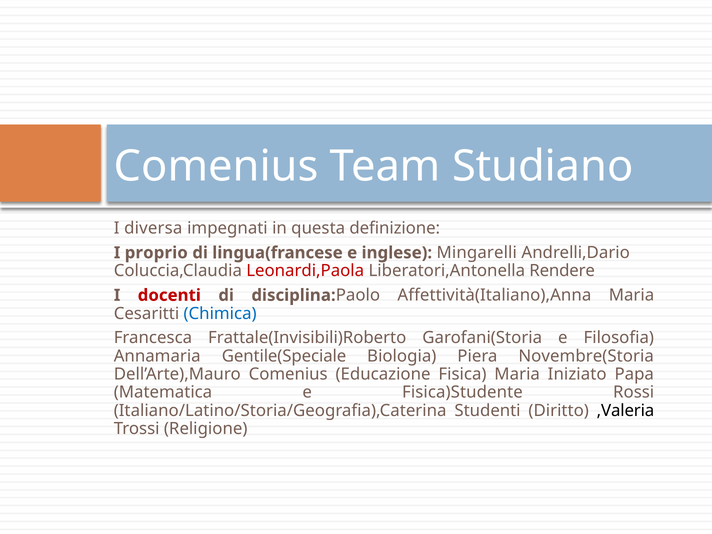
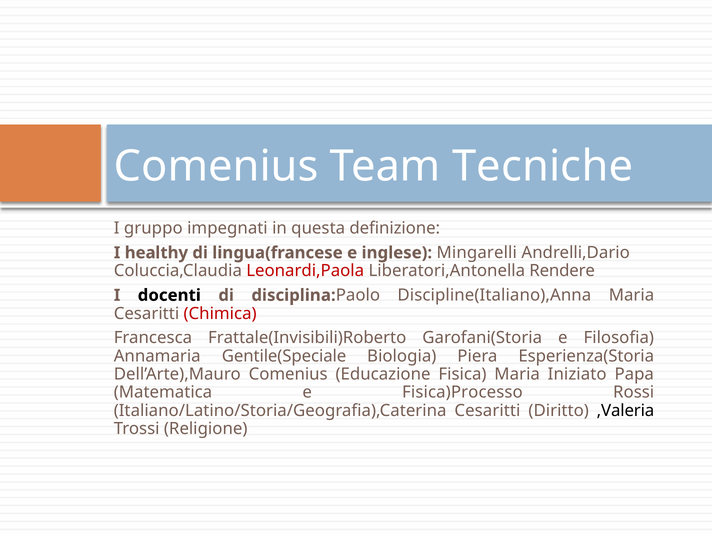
Studiano: Studiano -> Tecniche (543, 166)
diversa: diversa -> gruppo (153, 228)
proprio: proprio -> healthy (156, 253)
docenti colour: red -> black (169, 295)
Affettività(Italiano),Anna: Affettività(Italiano),Anna -> Discipline(Italiano),Anna (494, 295)
Chimica colour: blue -> red (220, 313)
Novembre(Storia: Novembre(Storia -> Esperienza(Storia (586, 356)
Fisica)Studente: Fisica)Studente -> Fisica)Processo (462, 392)
Italiano/Latino/Storia/Geografia),Caterina Studenti: Studenti -> Cesaritti (487, 411)
